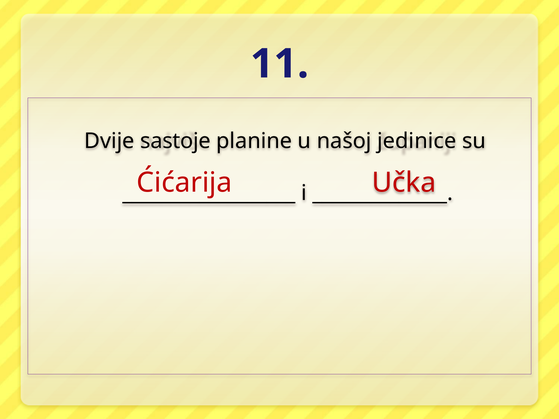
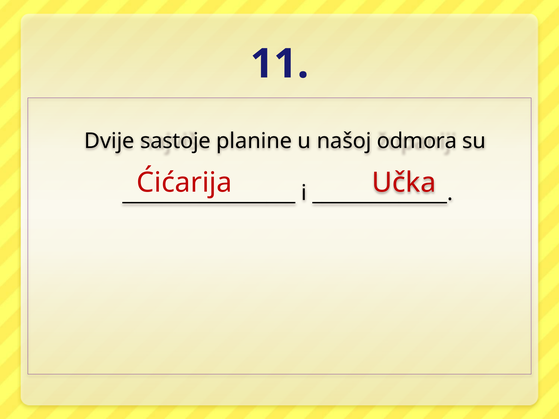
jedinice: jedinice -> odmora (417, 141)
